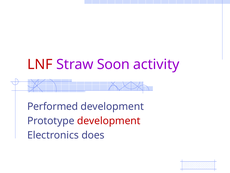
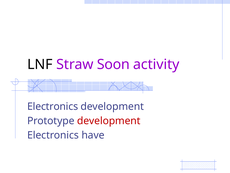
LNF colour: red -> black (40, 64)
Performed: Performed -> Electronics (53, 106)
does: does -> have (93, 135)
